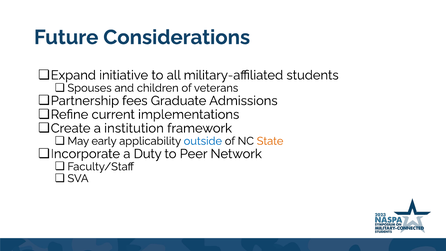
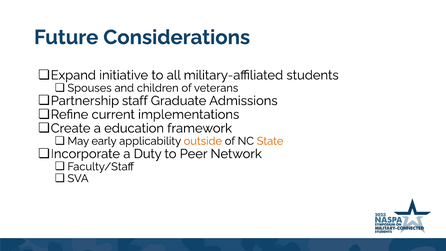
fees: fees -> staff (135, 101)
institution: institution -> education (134, 128)
outside colour: blue -> orange (203, 141)
